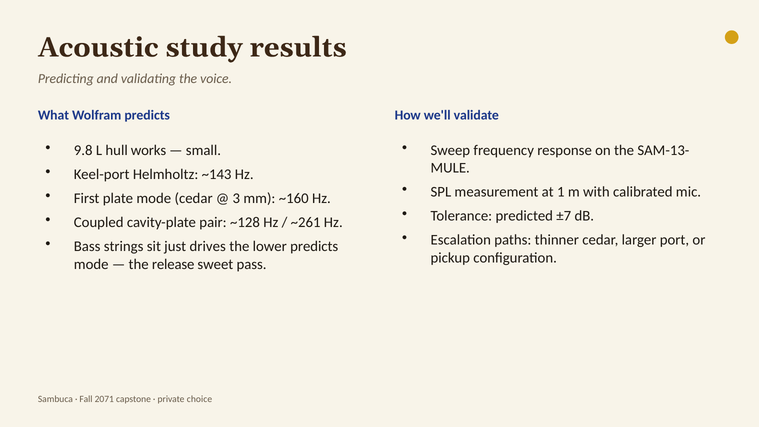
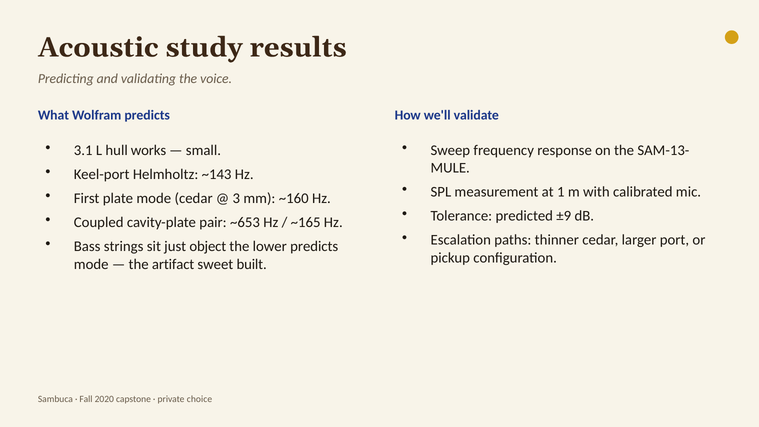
9.8: 9.8 -> 3.1 (83, 150)
±7: ±7 -> ±9 (564, 216)
~128: ~128 -> ~653 (245, 222)
~261: ~261 -> ~165 (306, 222)
drives: drives -> object (208, 246)
release: release -> artifact (173, 264)
pass: pass -> built (252, 264)
2071: 2071 -> 2020 (104, 399)
